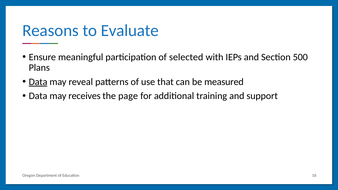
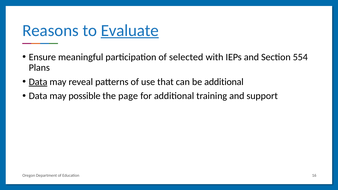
Evaluate underline: none -> present (130, 31)
500: 500 -> 554 (300, 57)
be measured: measured -> additional (224, 82)
receives: receives -> possible (84, 96)
